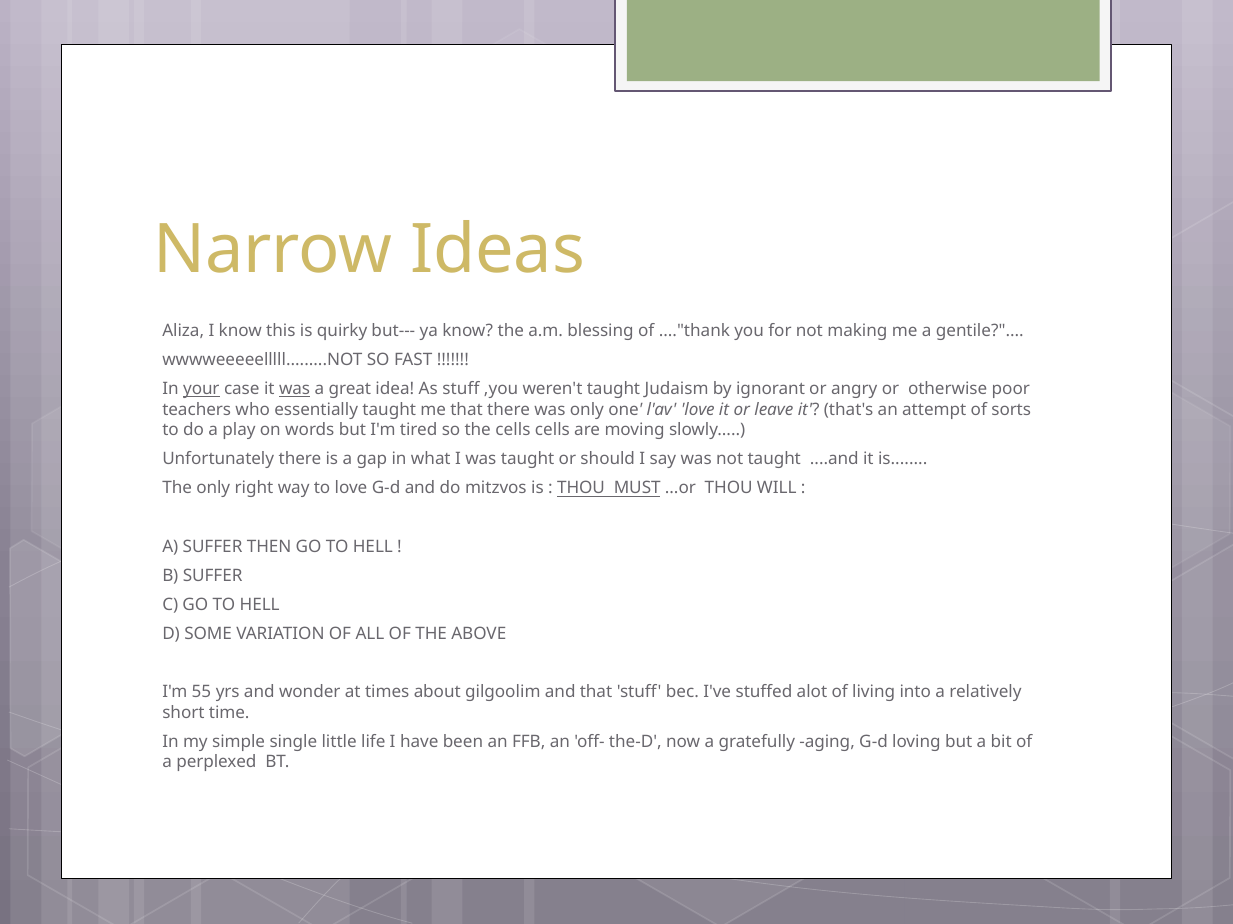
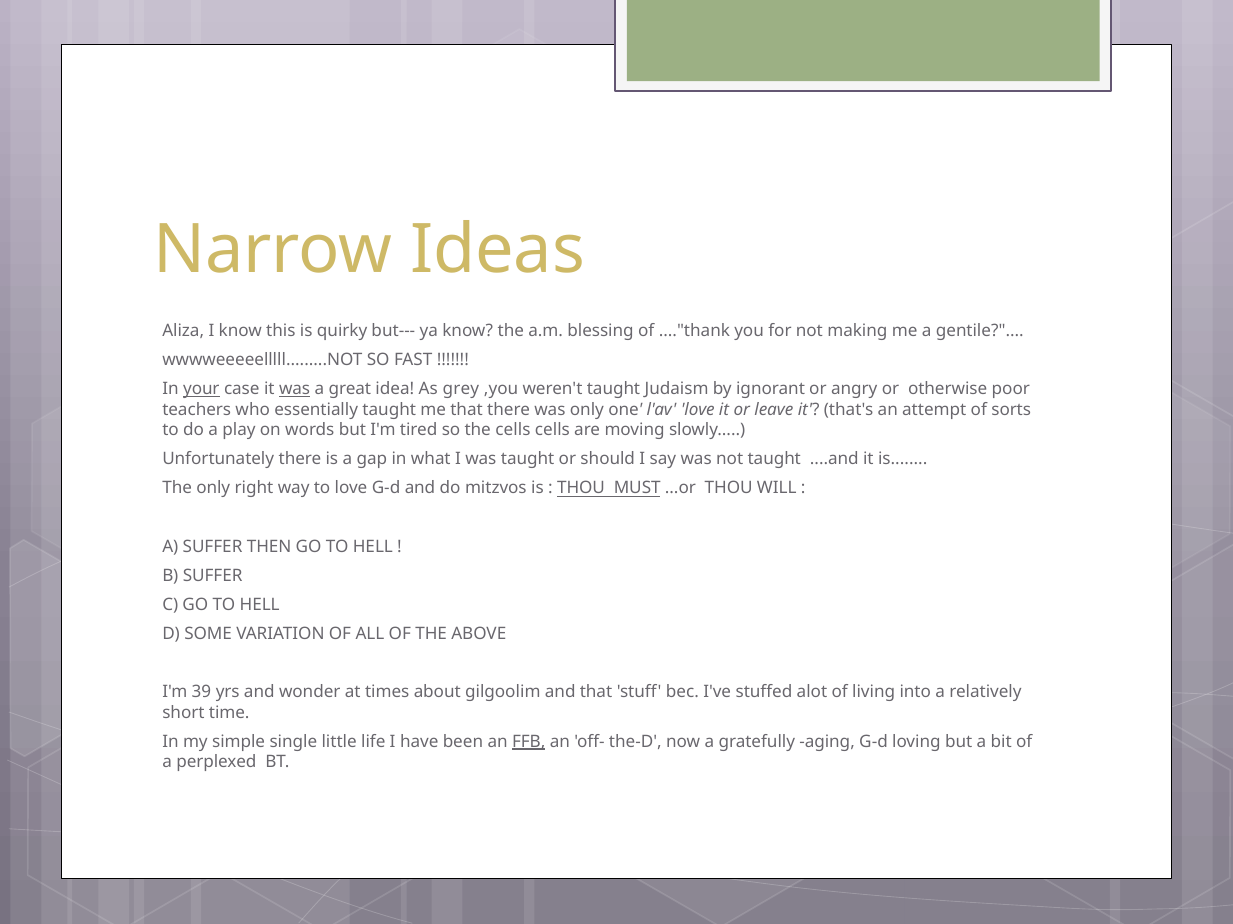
As stuff: stuff -> grey (461, 389)
55: 55 -> 39 (201, 693)
FFB underline: none -> present (529, 742)
